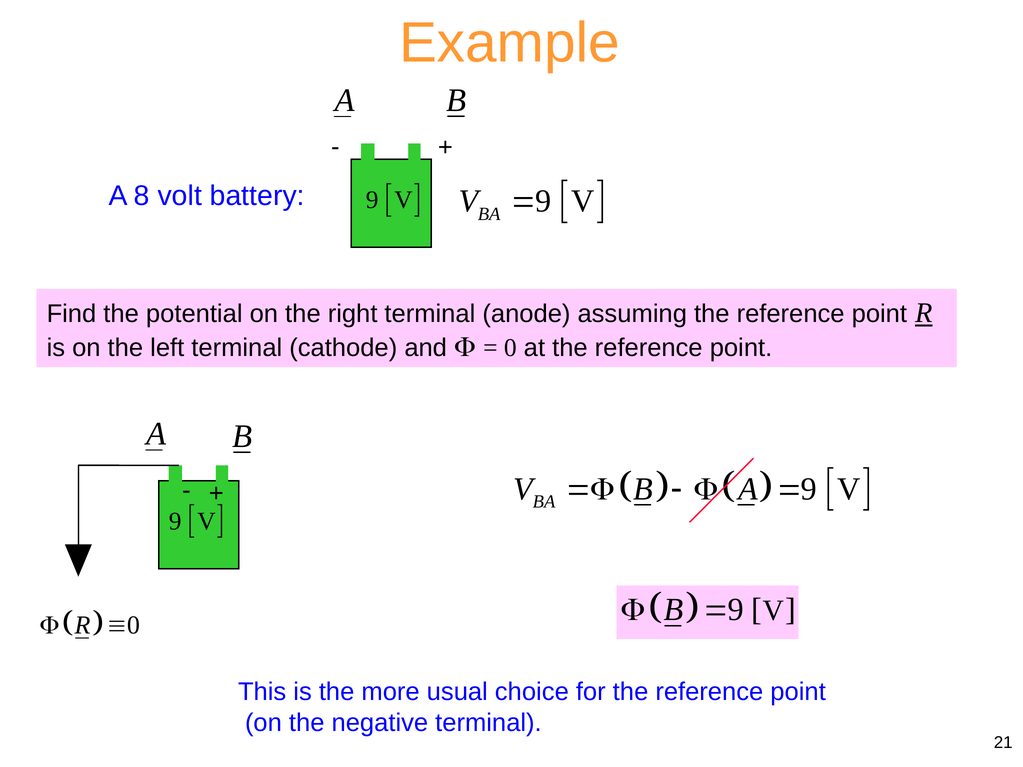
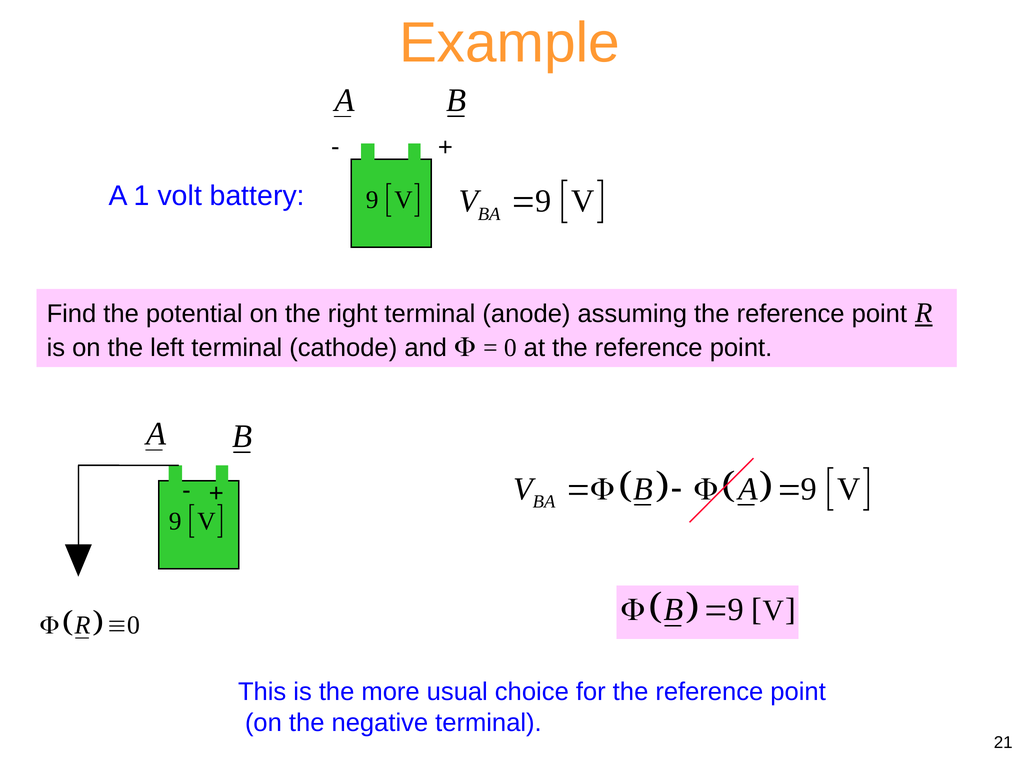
8: 8 -> 1 (142, 196)
